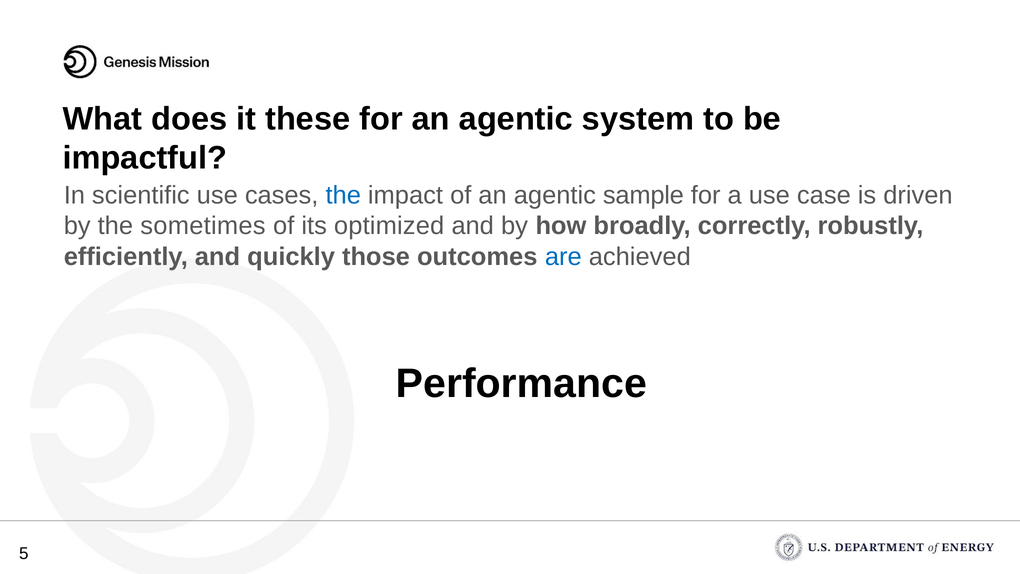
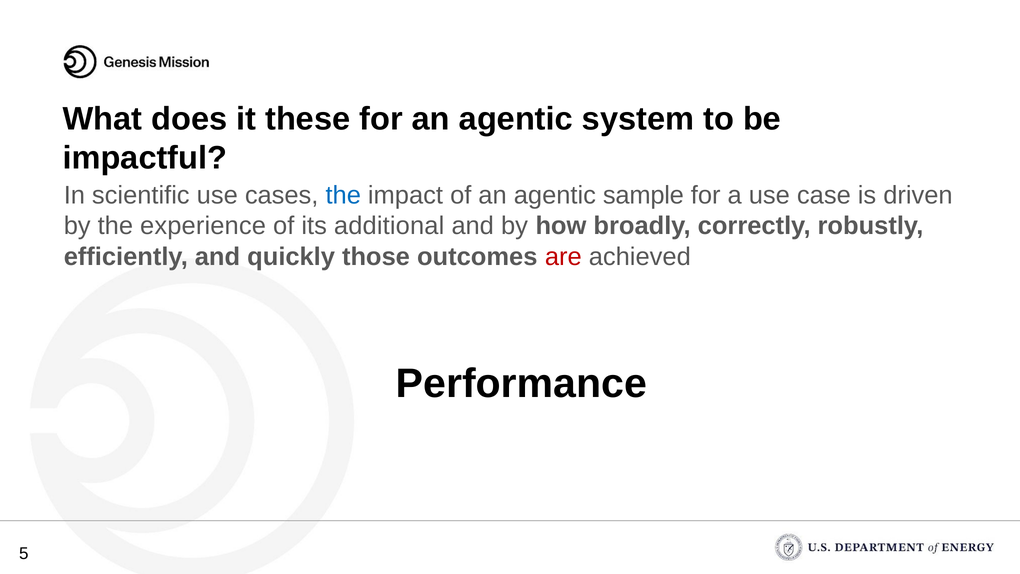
sometimes: sometimes -> experience (203, 226)
optimized: optimized -> additional (389, 226)
are colour: blue -> red (563, 257)
